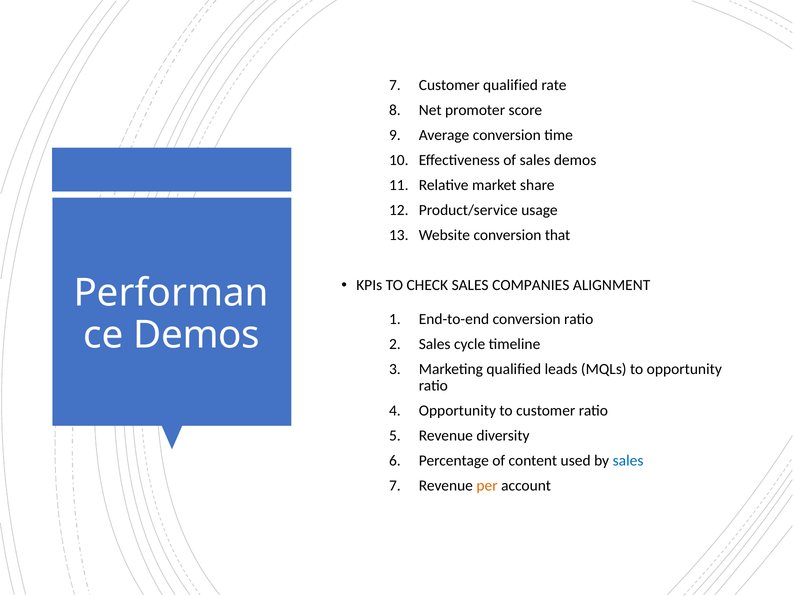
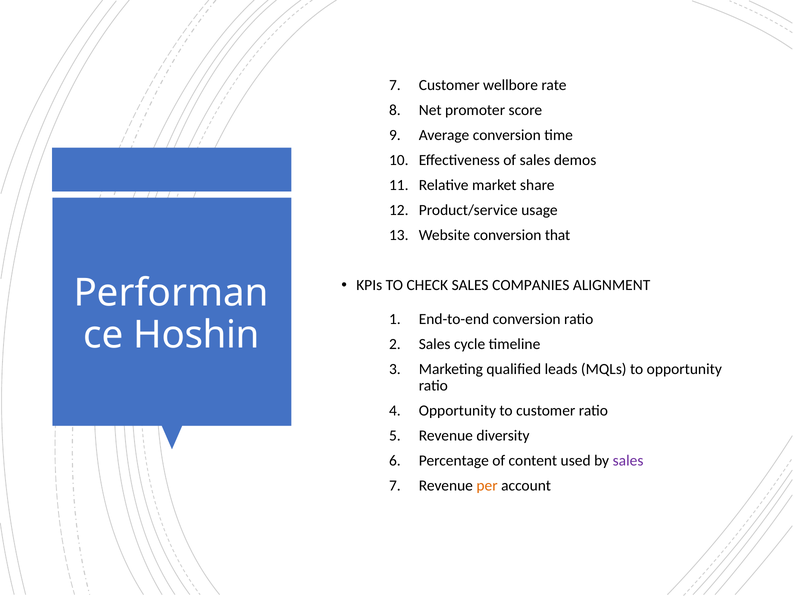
Customer qualified: qualified -> wellbore (511, 85)
Demos: Demos -> Hoshin (197, 335)
sales colour: blue -> purple (628, 460)
